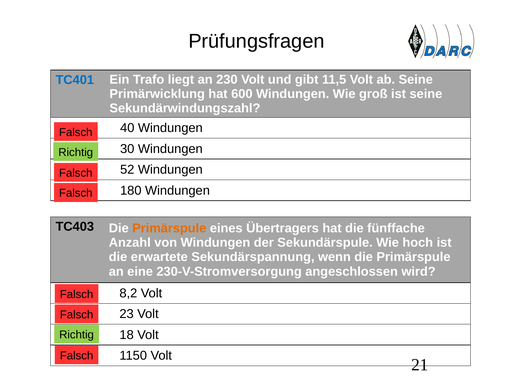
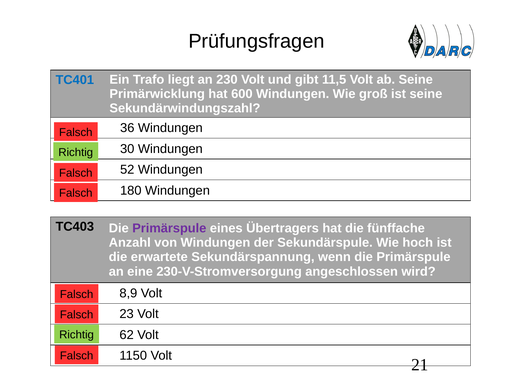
40: 40 -> 36 (127, 128)
Primärspule colour: orange -> purple (169, 228)
8,2: 8,2 -> 8,9 (128, 293)
18: 18 -> 62 (127, 335)
